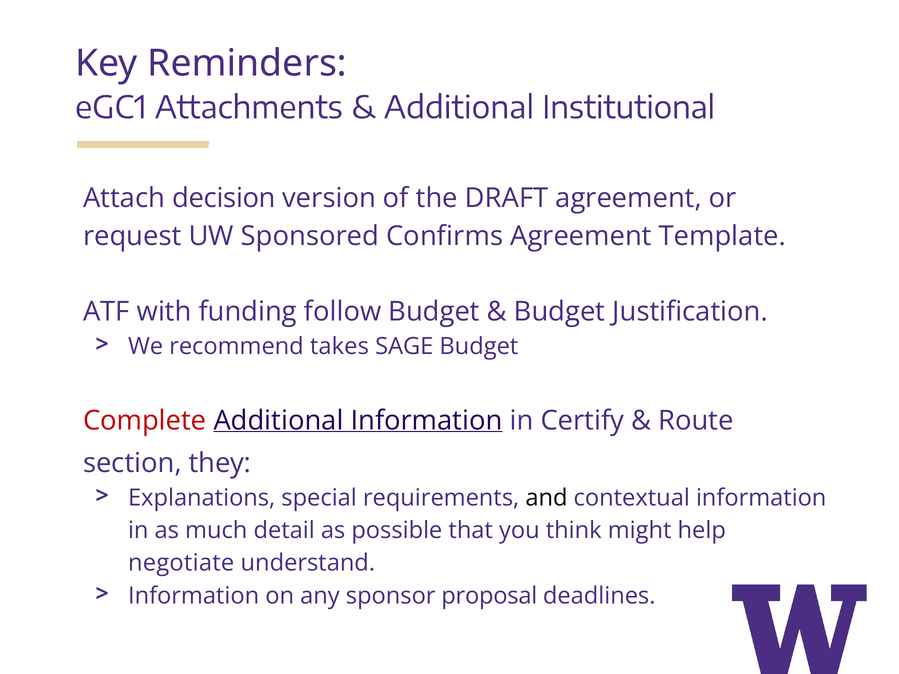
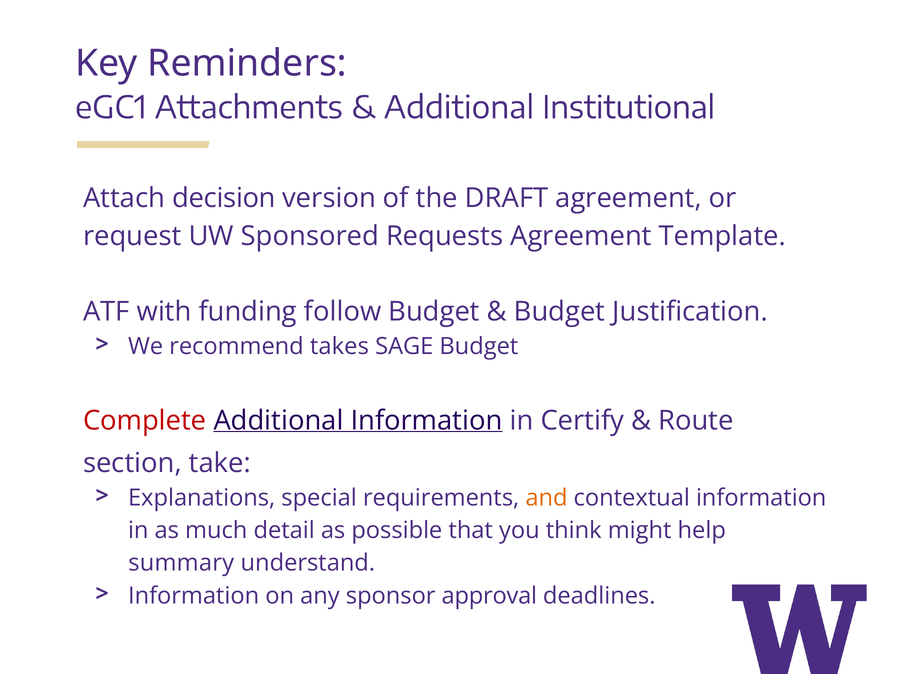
Confirms: Confirms -> Requests (445, 236)
they: they -> take (220, 463)
and colour: black -> orange (546, 498)
negotiate: negotiate -> summary (181, 563)
proposal: proposal -> approval (489, 596)
